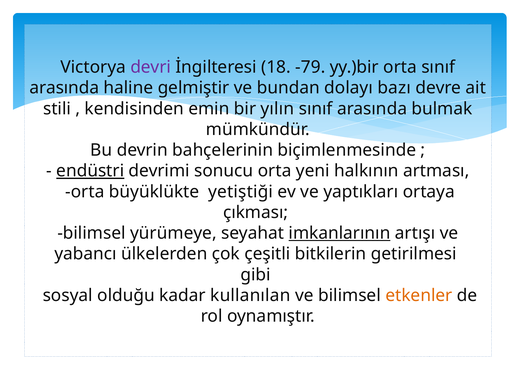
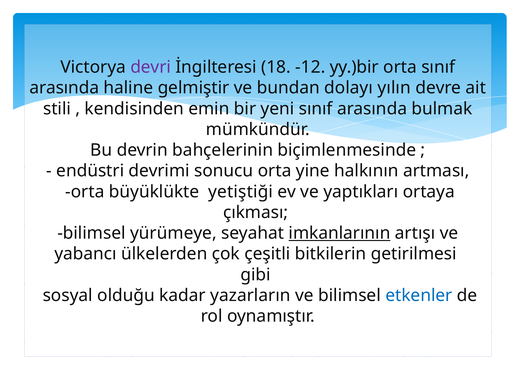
-79: -79 -> -12 (310, 67)
bazı: bazı -> yılın (394, 88)
yılın: yılın -> yeni (277, 109)
endüstri underline: present -> none (90, 171)
yeni: yeni -> yine (313, 171)
kullanılan: kullanılan -> yazarların (250, 296)
etkenler colour: orange -> blue (419, 296)
